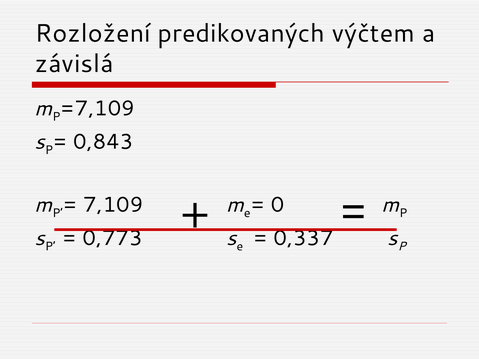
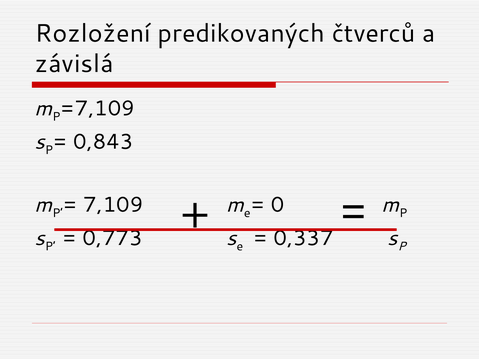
výčtem: výčtem -> čtverců (374, 34)
